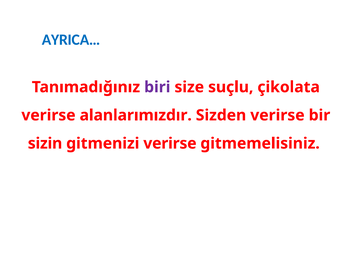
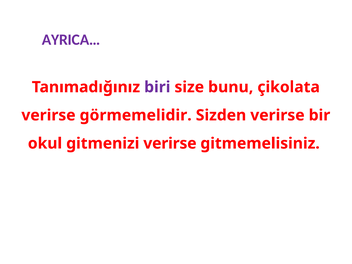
AYRICA… colour: blue -> purple (71, 40)
suçlu: suçlu -> bunu (231, 87)
alanlarımızdır: alanlarımızdır -> görmemelidir (136, 115)
sizin: sizin -> okul (45, 143)
